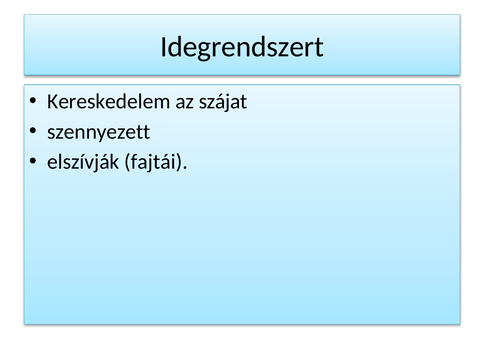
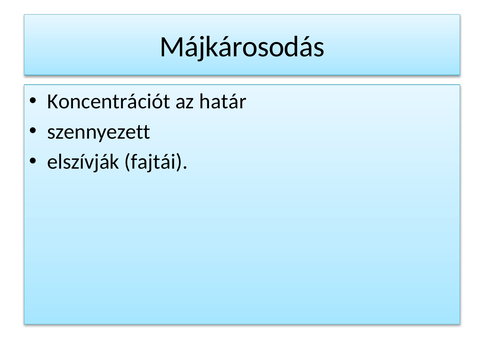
Idegrendszert: Idegrendszert -> Májkárosodás (242, 47)
Kereskedelem: Kereskedelem -> Koncentrációt (109, 102)
szájat: szájat -> határ (223, 102)
